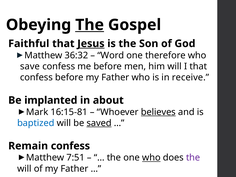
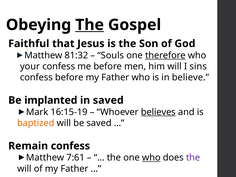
Jesus underline: present -> none (91, 44)
36:32: 36:32 -> 81:32 (76, 55)
Word: Word -> Souls (111, 55)
therefore underline: none -> present (165, 55)
save: save -> your (30, 66)
I that: that -> sins (198, 66)
receive: receive -> believe (190, 77)
in about: about -> saved (108, 100)
16:15-81: 16:15-81 -> 16:15-19 (69, 112)
baptized colour: blue -> orange (36, 123)
saved underline: present -> none (99, 123)
7:51: 7:51 -> 7:61 (76, 158)
